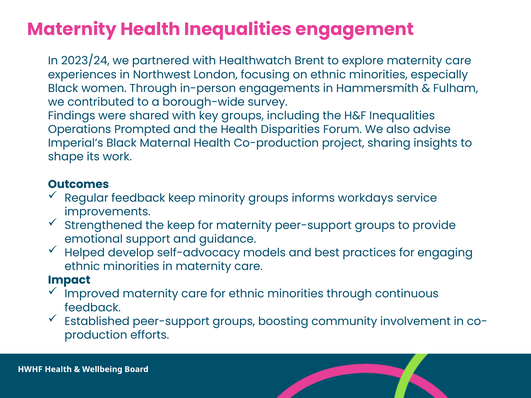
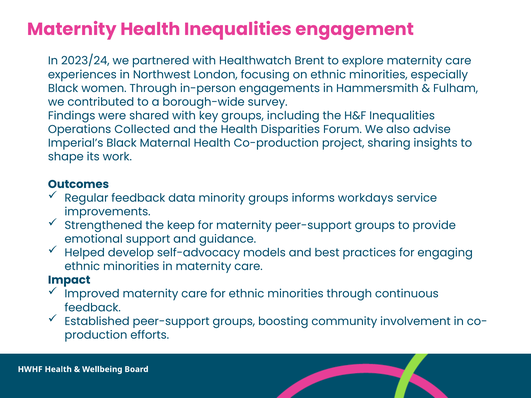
Prompted: Prompted -> Collected (142, 129)
feedback keep: keep -> data (182, 198)
